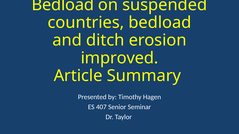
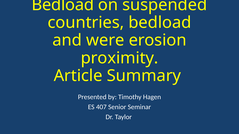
ditch: ditch -> were (105, 40)
improved: improved -> proximity (120, 58)
